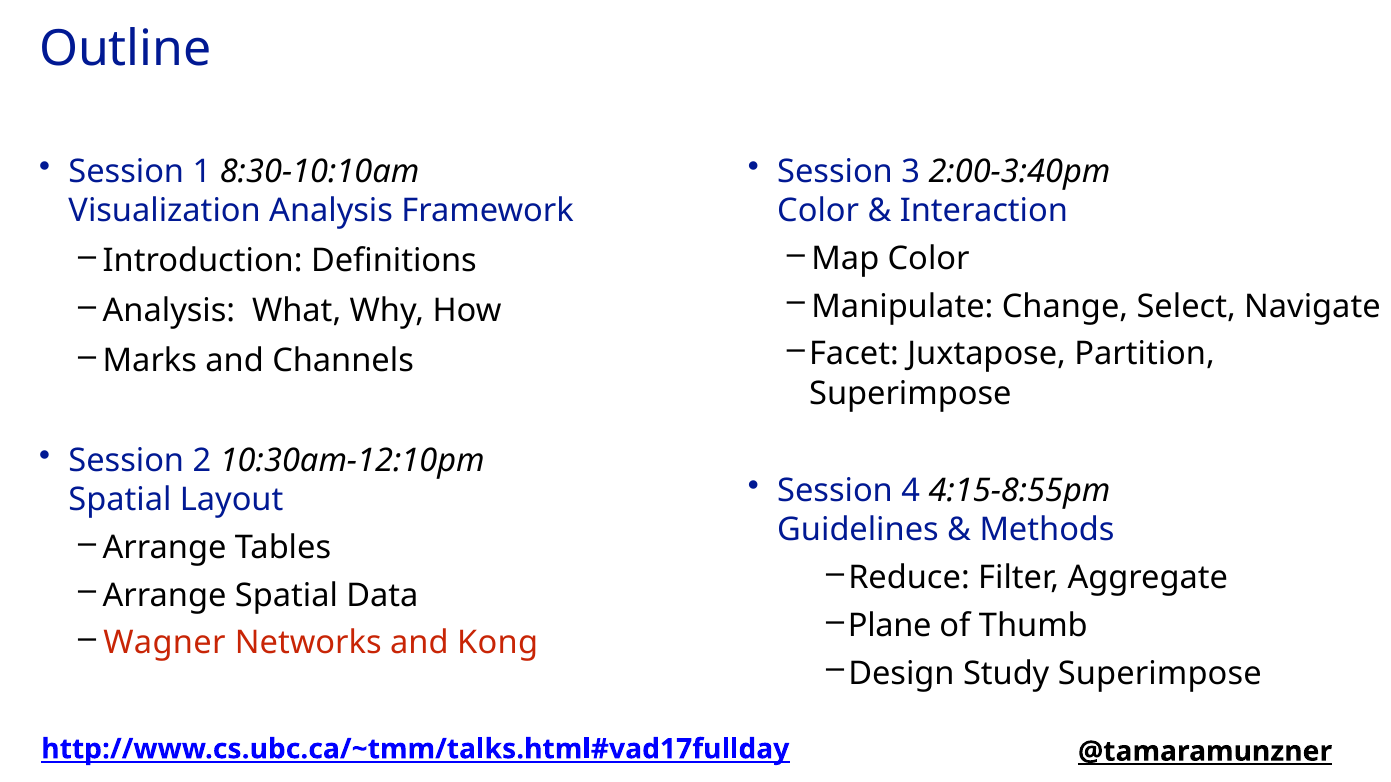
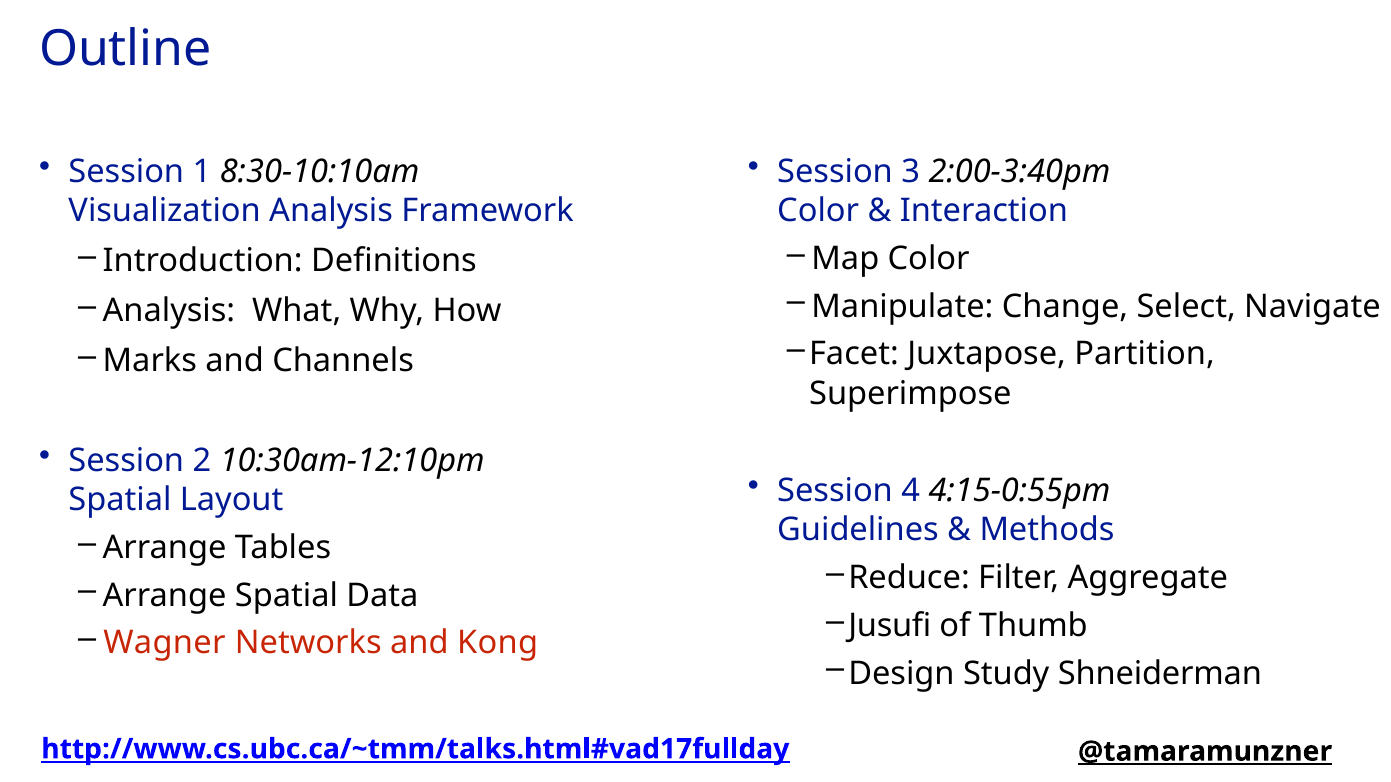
4:15-8:55pm: 4:15-8:55pm -> 4:15-0:55pm (1020, 491)
Plane: Plane -> Jusufi (890, 626)
Study Superimpose: Superimpose -> Shneiderman (1160, 674)
